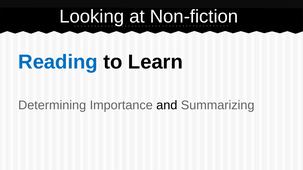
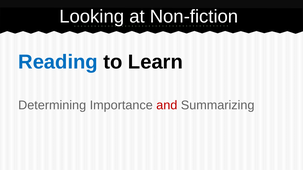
and colour: black -> red (167, 105)
